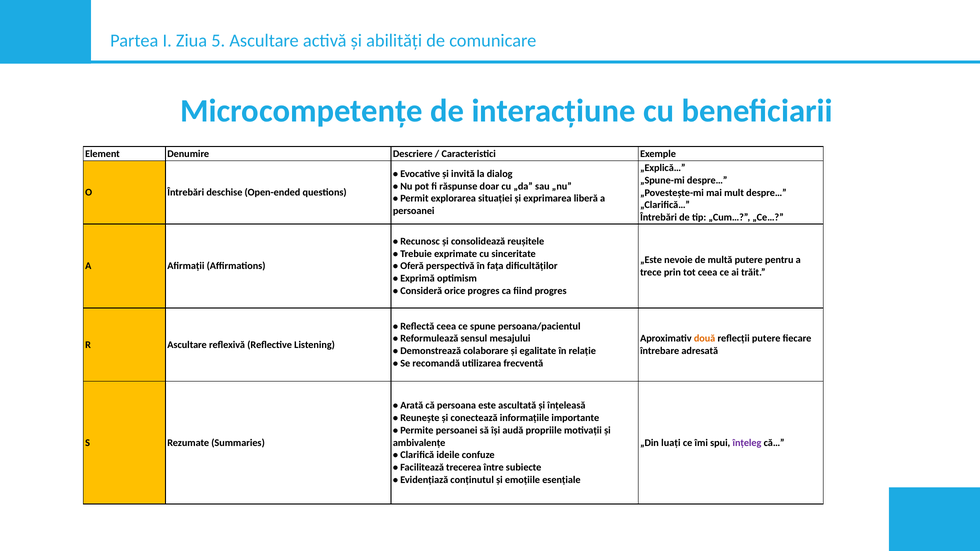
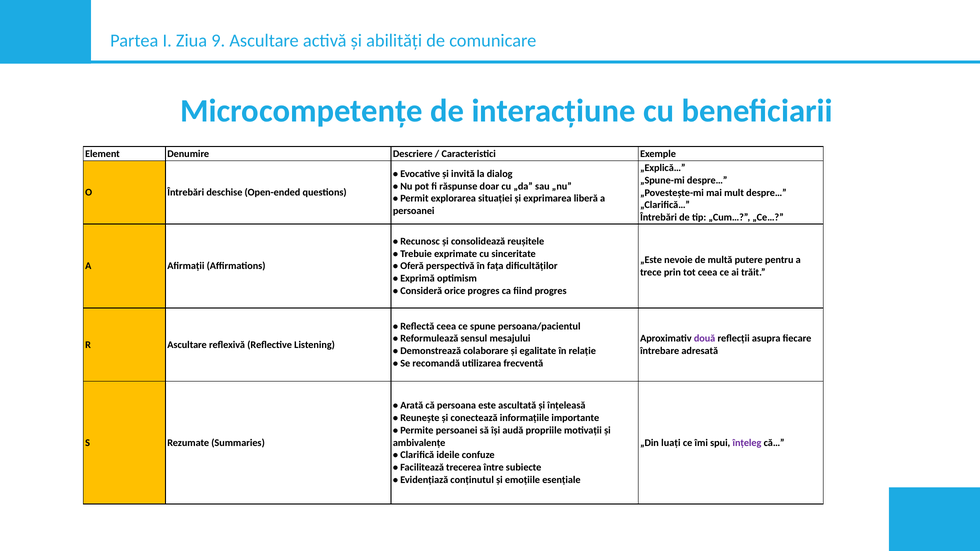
5: 5 -> 9 (218, 41)
două colour: orange -> purple (705, 339)
reflecții putere: putere -> asupra (766, 339)
